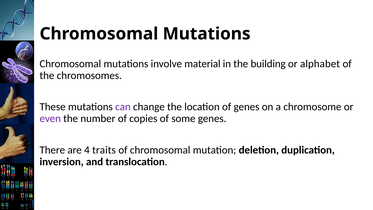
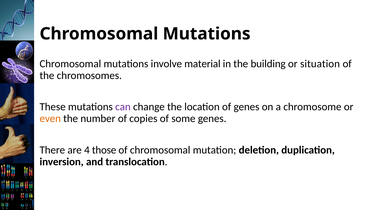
alphabet: alphabet -> situation (320, 64)
even colour: purple -> orange (50, 119)
traits: traits -> those (104, 150)
